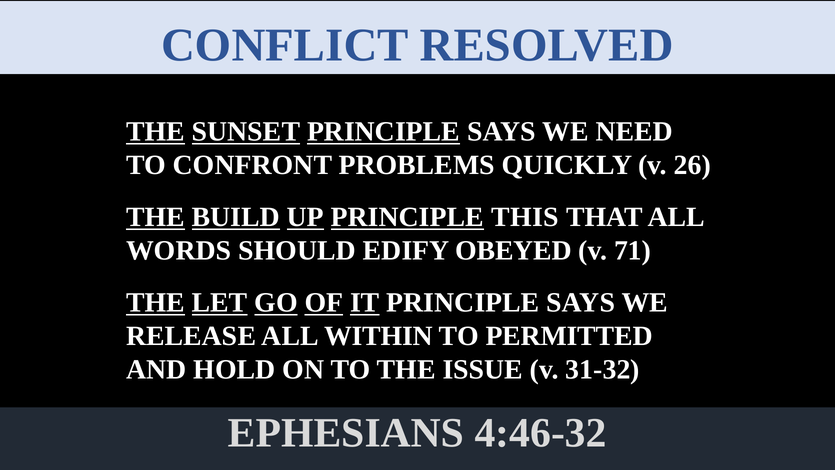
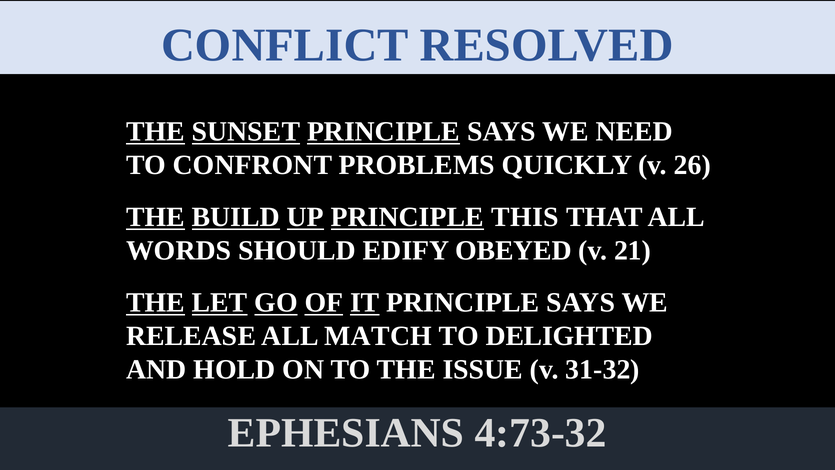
71: 71 -> 21 (633, 250)
WITHIN: WITHIN -> MATCH (378, 336)
PERMITTED: PERMITTED -> DELIGHTED (569, 336)
4:46-32: 4:46-32 -> 4:73-32 (541, 432)
